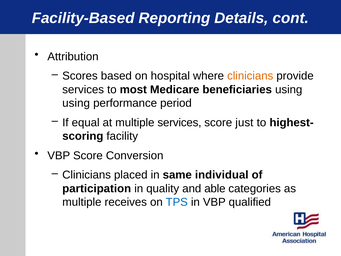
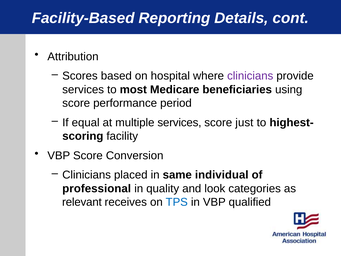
clinicians colour: orange -> purple (250, 76)
using: using -> score (76, 103)
participation: participation -> professional (97, 188)
able: able -> look (215, 188)
multiple: multiple -> relevant (82, 202)
